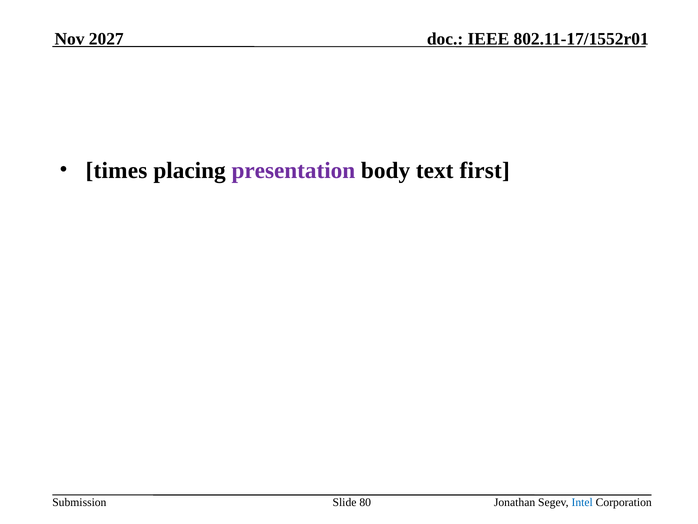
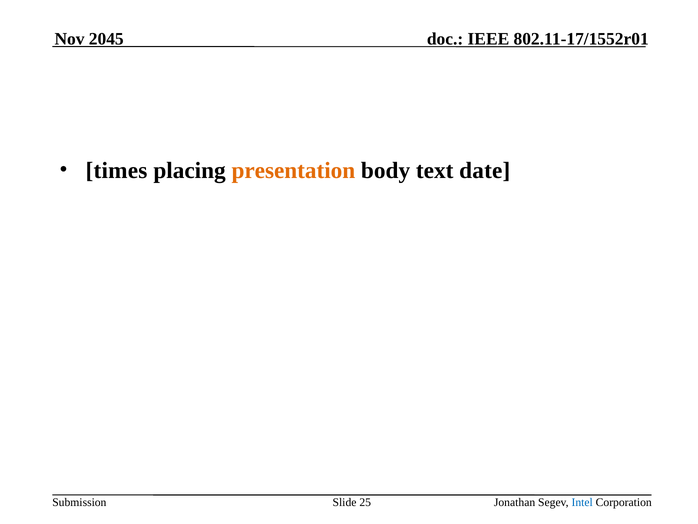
2027: 2027 -> 2045 (106, 39)
presentation colour: purple -> orange (293, 170)
first: first -> date (485, 170)
80: 80 -> 25 (365, 502)
